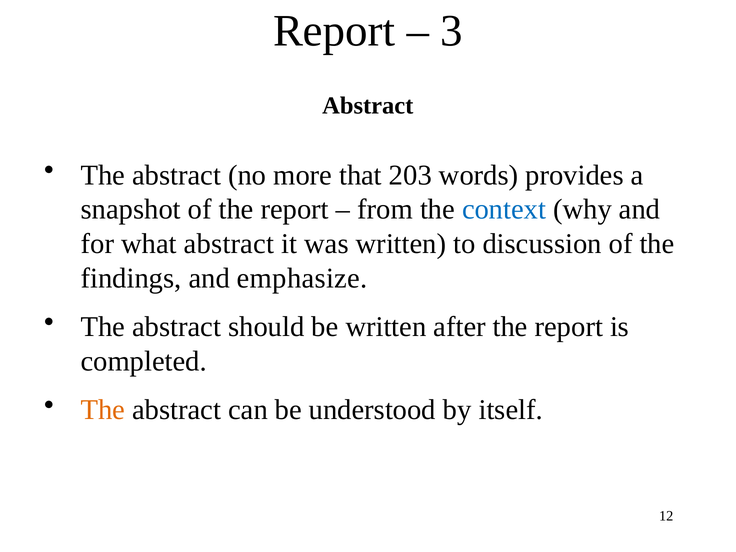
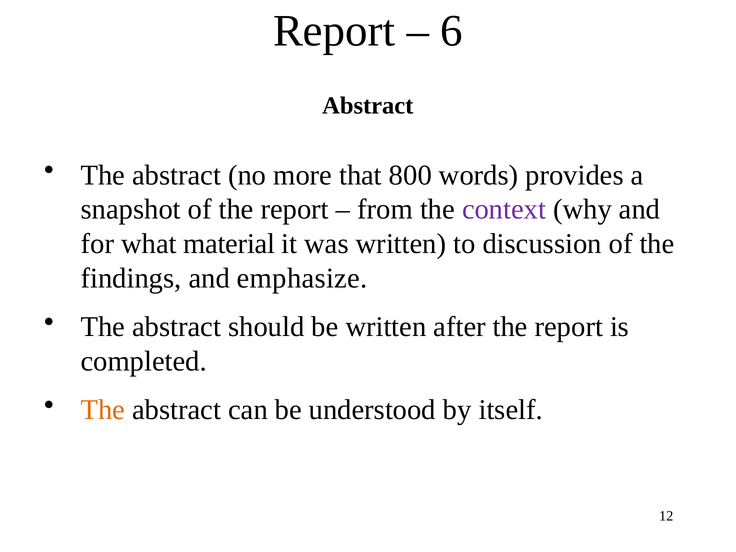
3: 3 -> 6 (452, 31)
203: 203 -> 800 (410, 175)
context colour: blue -> purple (504, 209)
what abstract: abstract -> material (229, 244)
